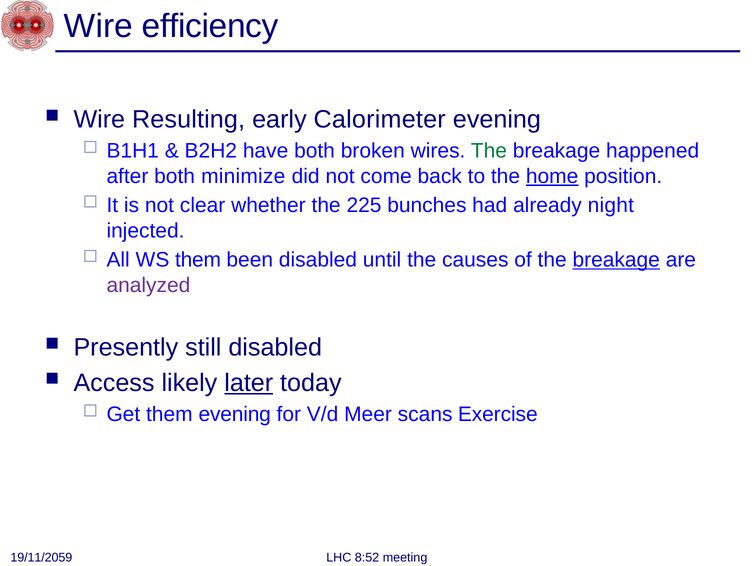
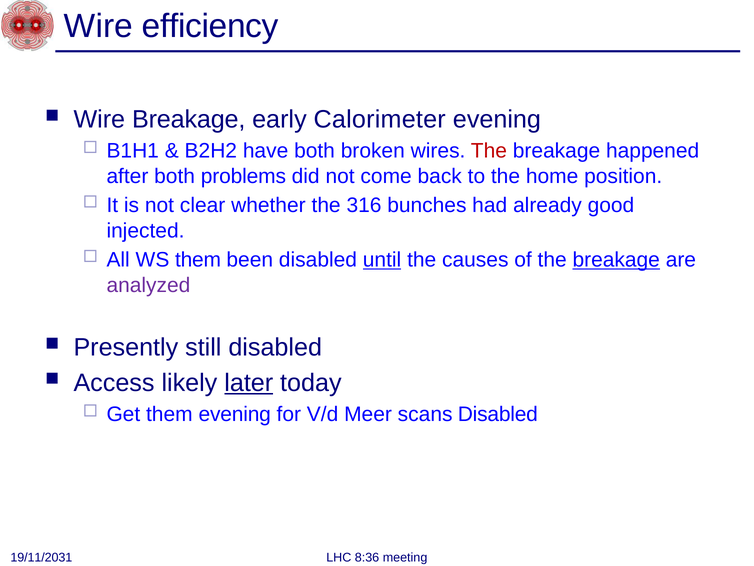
Wire Resulting: Resulting -> Breakage (189, 119)
The colour: green -> red (489, 151)
minimize: minimize -> problems (243, 176)
home underline: present -> none (552, 176)
225: 225 -> 316 (364, 205)
night: night -> good (611, 205)
until underline: none -> present (382, 260)
scans Exercise: Exercise -> Disabled (498, 414)
19/11/2059: 19/11/2059 -> 19/11/2031 (41, 557)
8:52: 8:52 -> 8:36 (367, 557)
